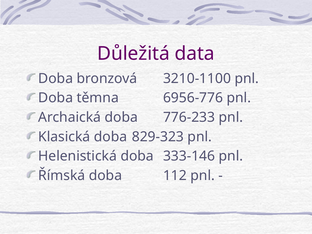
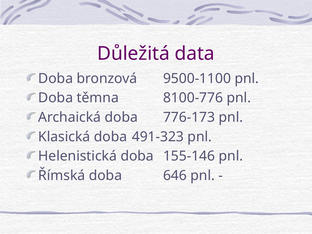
3210-1100: 3210-1100 -> 9500-1100 (197, 78)
6956-776: 6956-776 -> 8100-776 (193, 98)
776-233: 776-233 -> 776-173 (189, 117)
829-323: 829-323 -> 491-323 (158, 137)
333-146: 333-146 -> 155-146 (189, 156)
112: 112 -> 646 (175, 176)
